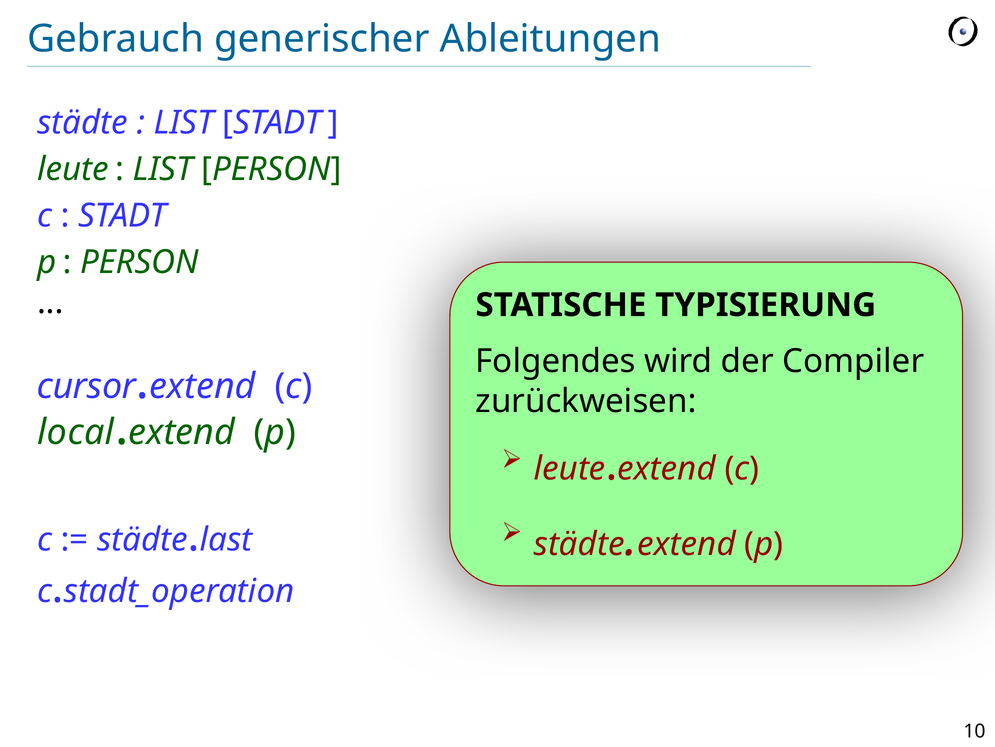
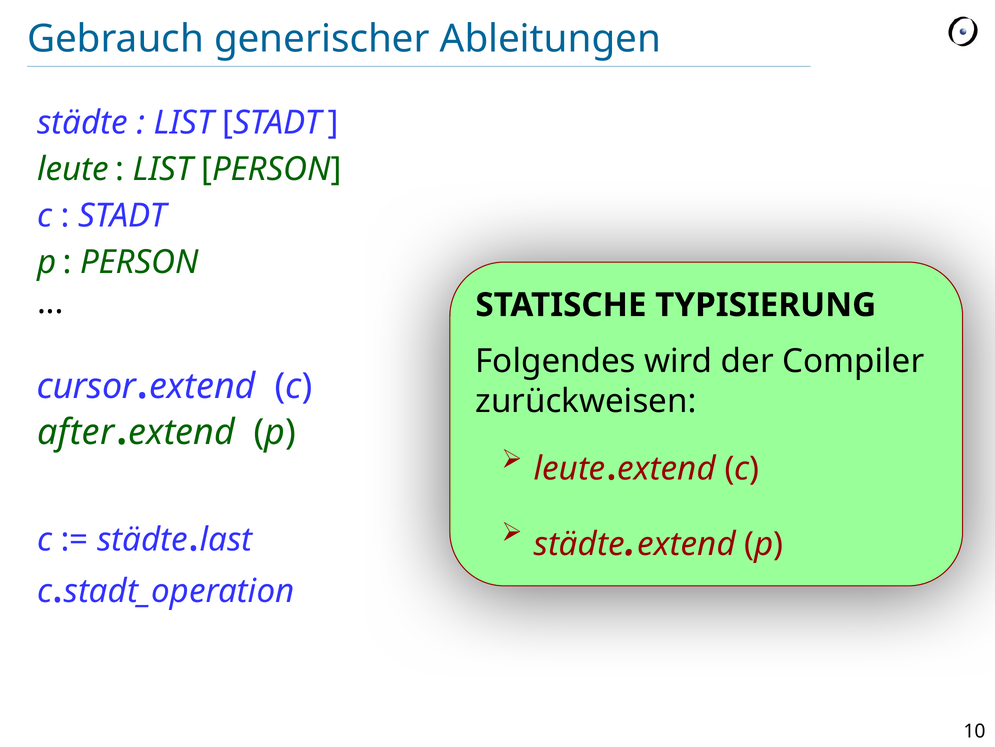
local: local -> after (76, 432)
